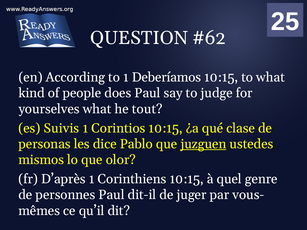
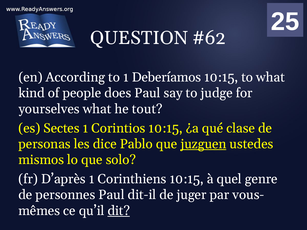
Suivis: Suivis -> Sectes (61, 128)
olor: olor -> solo (121, 160)
dit underline: none -> present (119, 211)
